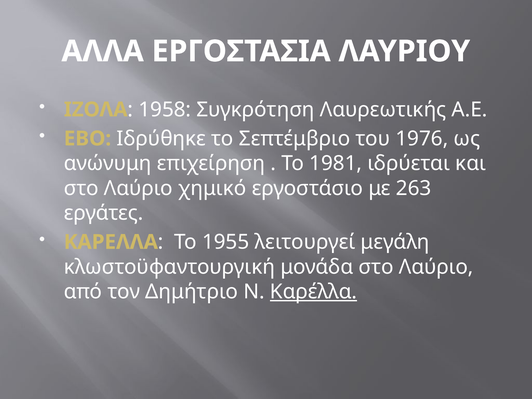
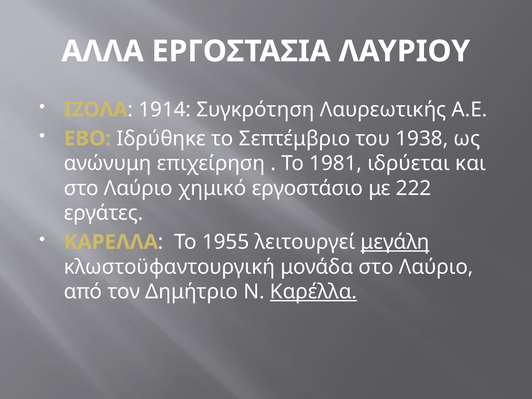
1958: 1958 -> 1914 (165, 110)
1976: 1976 -> 1938 (422, 139)
263: 263 -> 222 (414, 188)
μεγάλη underline: none -> present (395, 242)
